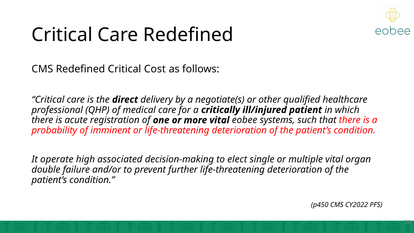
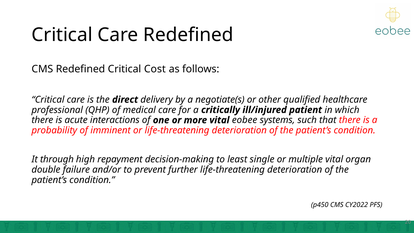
registration: registration -> interactions (115, 120)
operate: operate -> through (57, 159)
associated: associated -> repayment (120, 159)
elect: elect -> least (237, 159)
